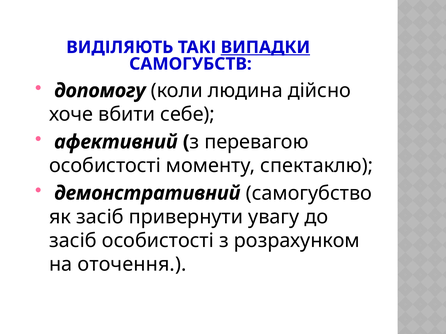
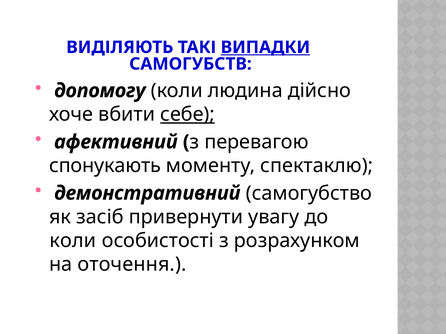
себе underline: none -> present (188, 115)
особистості: особистості -> спонукають (105, 166)
засіб: засіб -> коли (73, 241)
